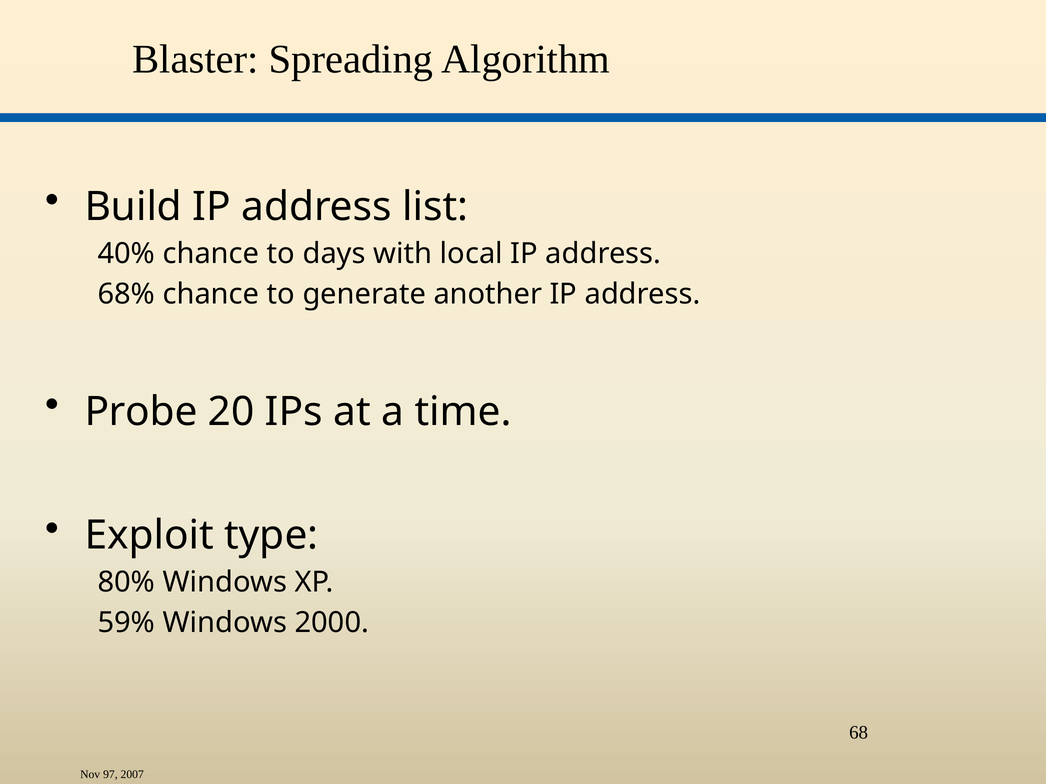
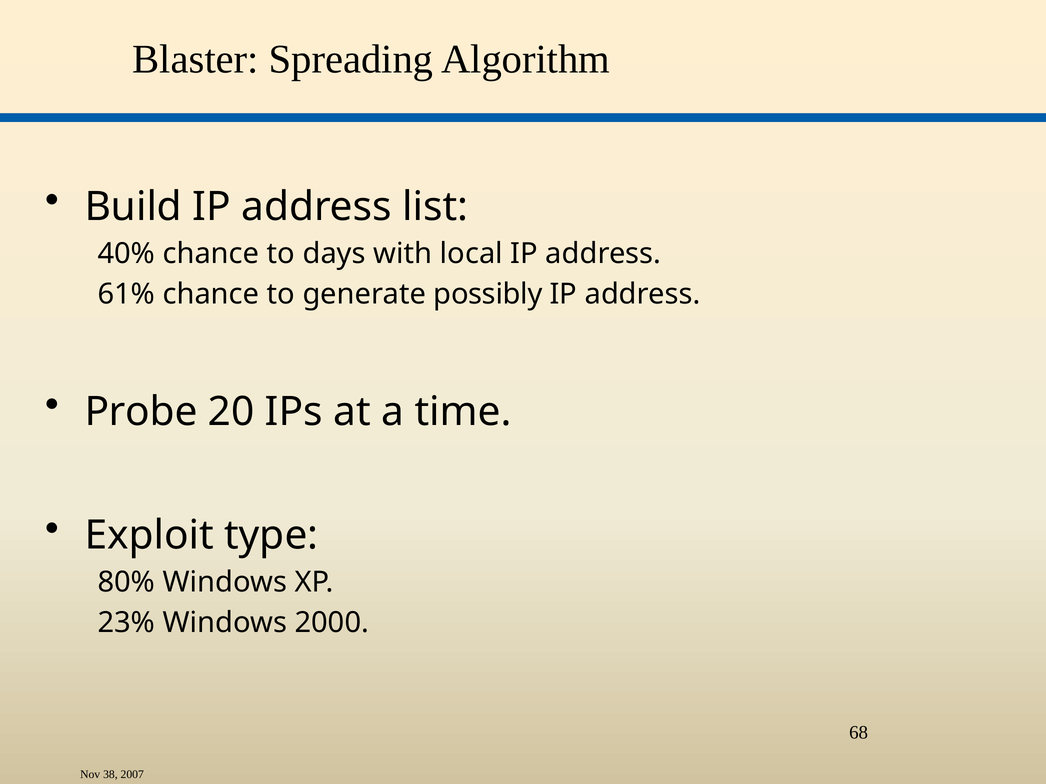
68%: 68% -> 61% (126, 294)
another: another -> possibly (488, 294)
59%: 59% -> 23% (126, 623)
97: 97 -> 38 (110, 775)
